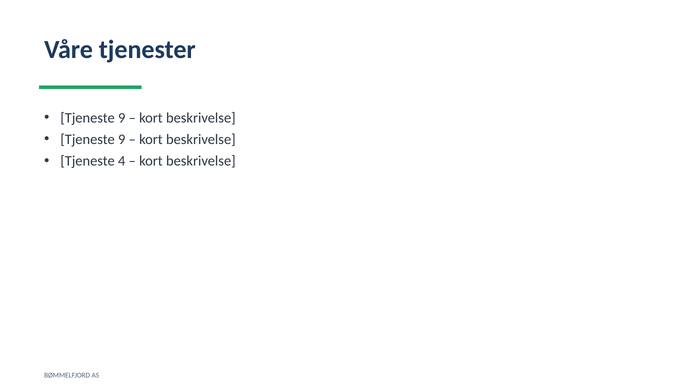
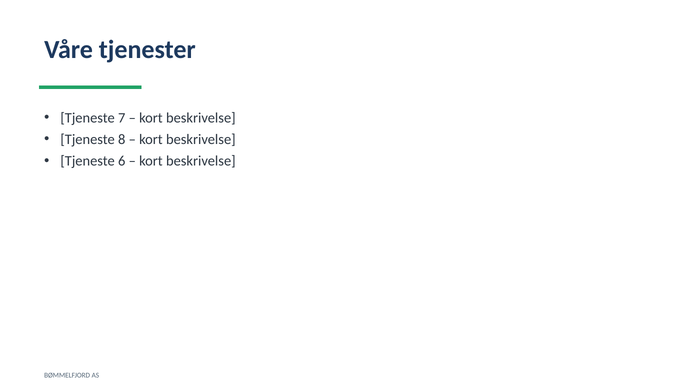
9: 9 -> 7 (122, 118)
9: 9 -> 8 (122, 139)
4: 4 -> 6 (122, 161)
